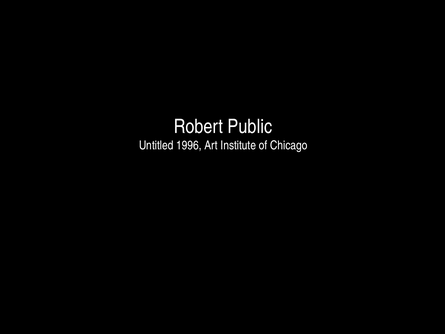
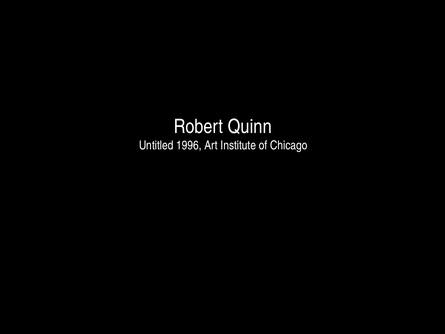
Public: Public -> Quinn (250, 127)
